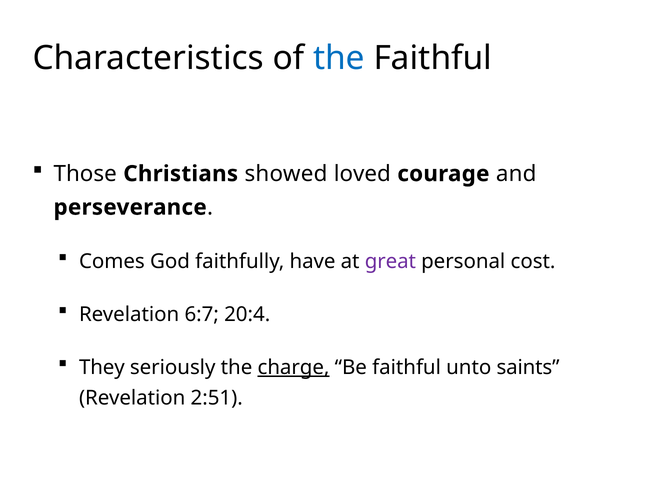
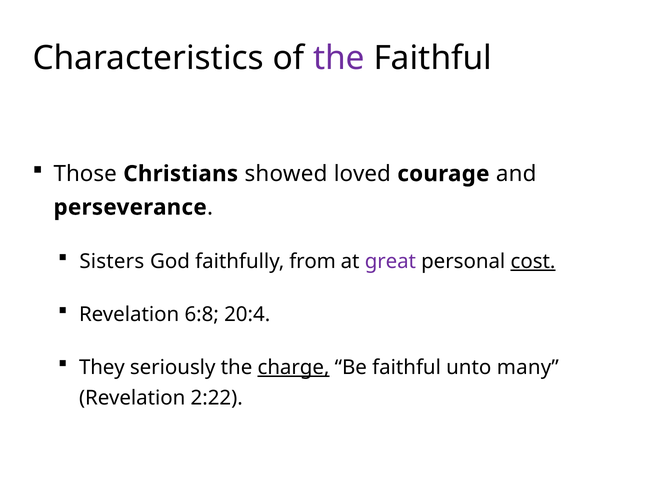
the colour: blue -> purple (339, 58)
Comes: Comes -> Sisters (112, 261)
have: have -> from (313, 261)
cost underline: none -> present (533, 261)
6:7: 6:7 -> 6:8 (202, 315)
saints: saints -> many (528, 368)
2:51: 2:51 -> 2:22 (217, 398)
